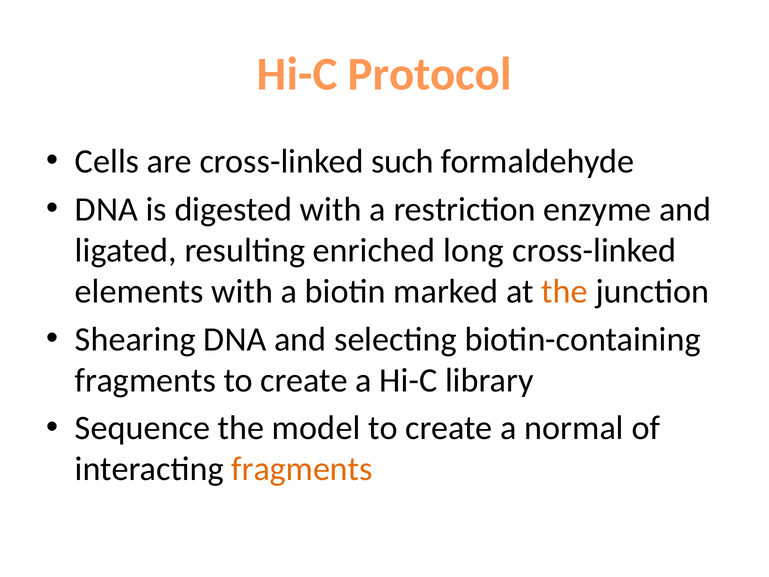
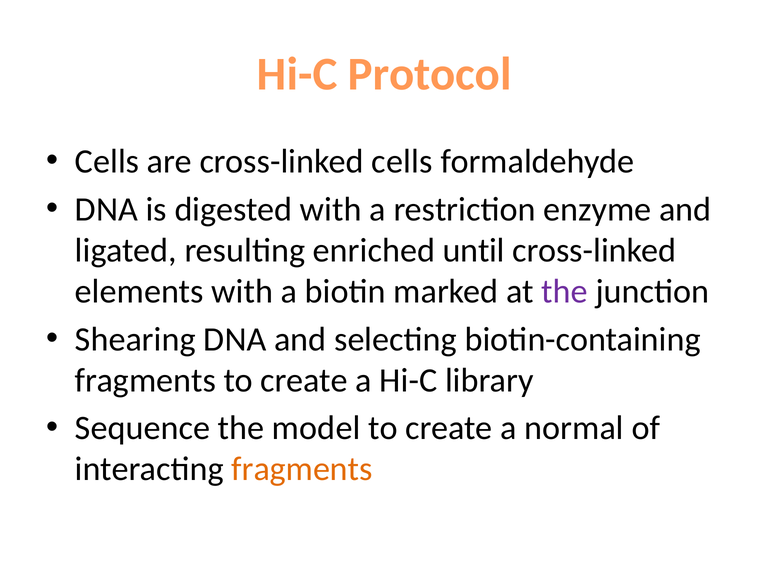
cross-linked such: such -> cells (402, 161)
long: long -> until (474, 250)
the colour: orange -> purple (565, 291)
